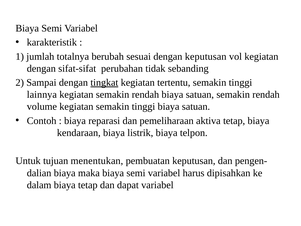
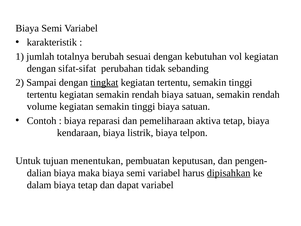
dengan keputusan: keputusan -> kebutuhan (206, 56)
lainnya: lainnya -> tertentu (42, 95)
dipisahkan underline: none -> present (229, 173)
